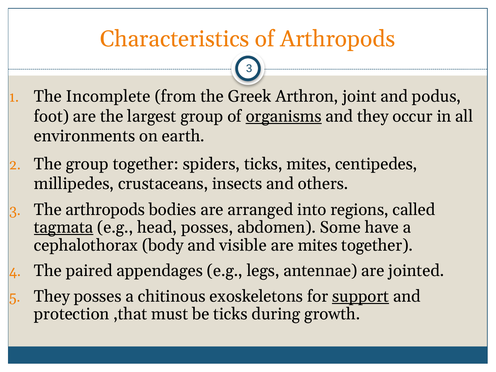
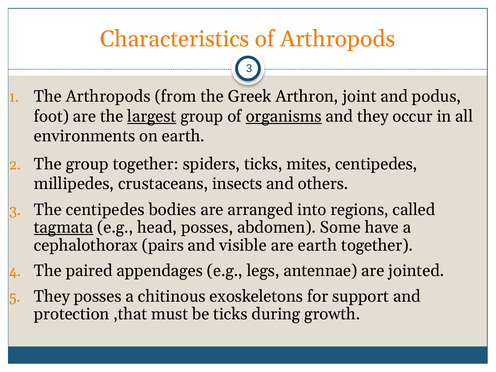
The Incomplete: Incomplete -> Arthropods (108, 96)
largest underline: none -> present (152, 116)
The arthropods: arthropods -> centipedes (105, 210)
body: body -> pairs (163, 245)
are mites: mites -> earth (317, 245)
support underline: present -> none (361, 296)
